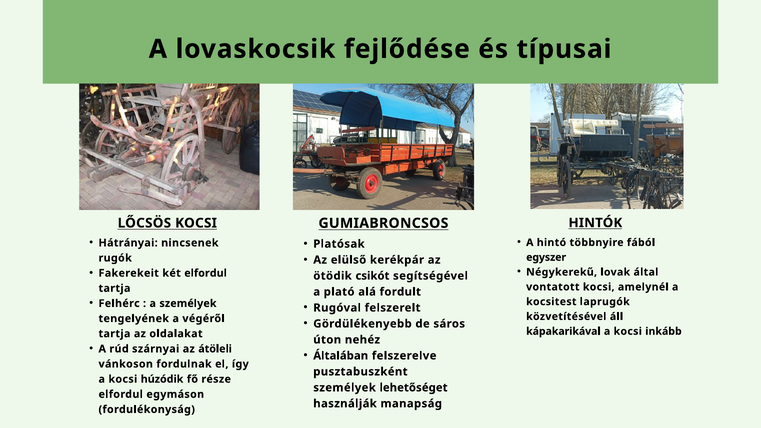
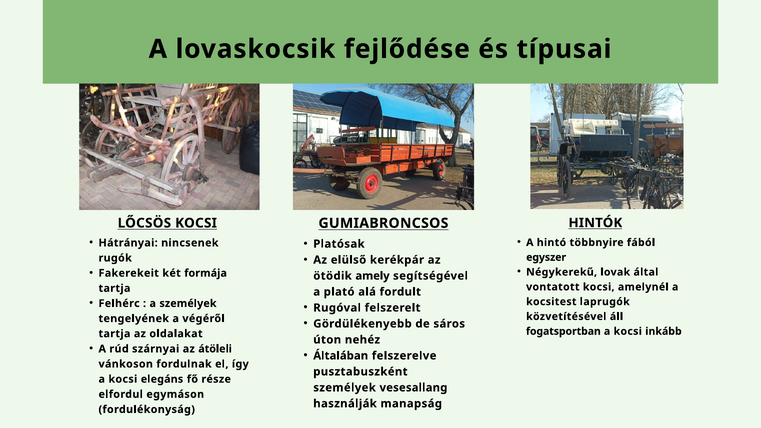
két elfordul: elfordul -> formája (206, 273)
csikót: csikót -> amely (373, 276)
kápakarikával: kápakarikával -> fogatsportban (563, 331)
húzódik: húzódik -> elegáns (162, 379)
lehetőséget: lehetőséget -> vesesallang (413, 388)
